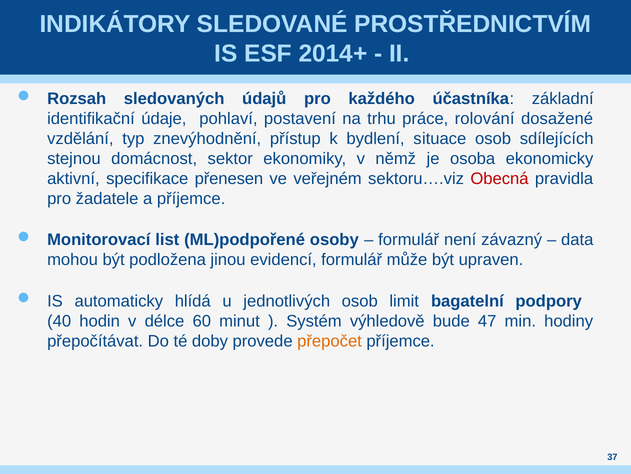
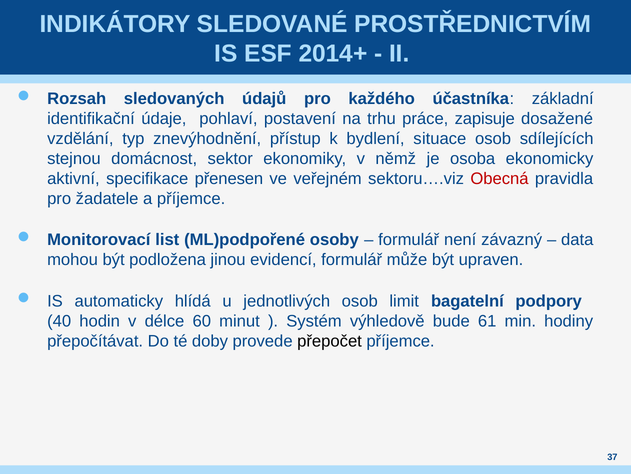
rolování: rolování -> zapisuje (485, 119)
47: 47 -> 61 (487, 321)
přepočet colour: orange -> black (330, 341)
